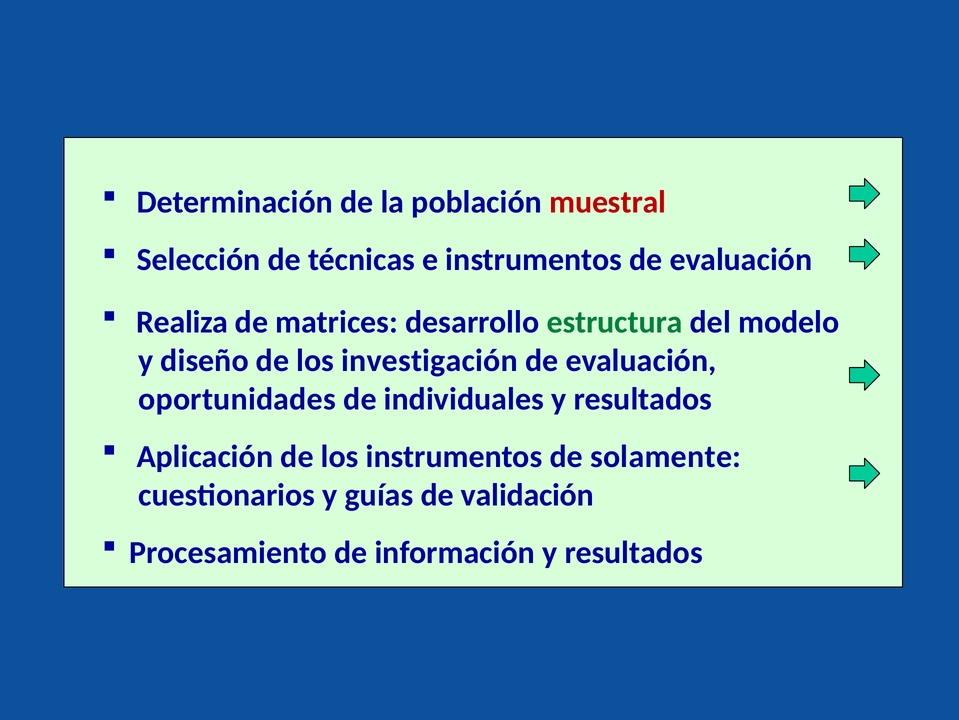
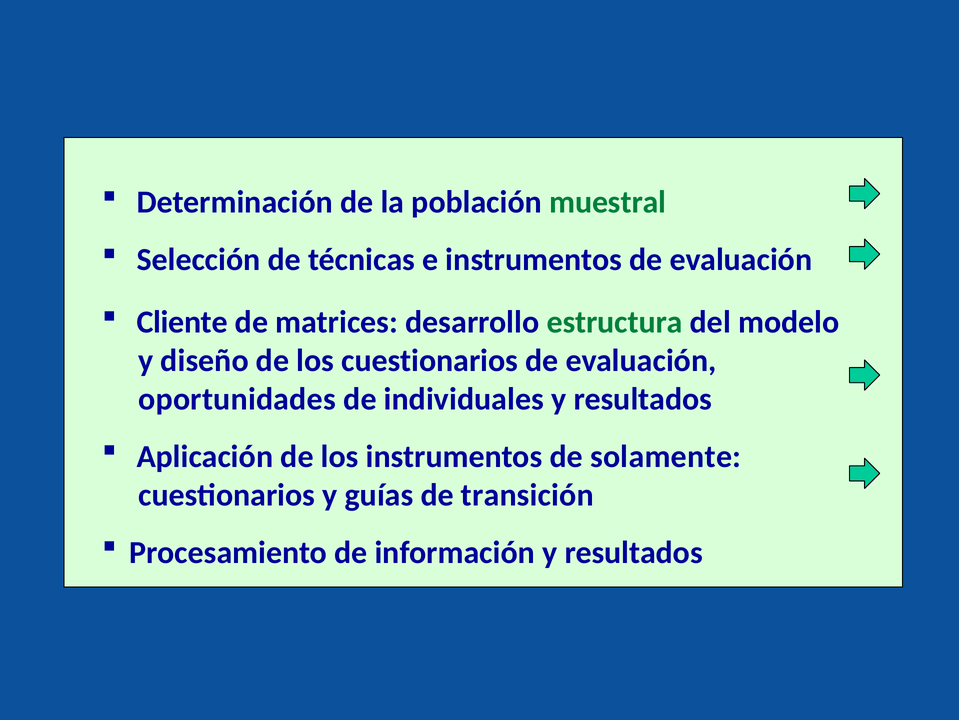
muestral colour: red -> green (608, 202)
Realiza: Realiza -> Cliente (182, 322)
los investigación: investigación -> cuestionarios (430, 360)
validación: validación -> transición (527, 495)
